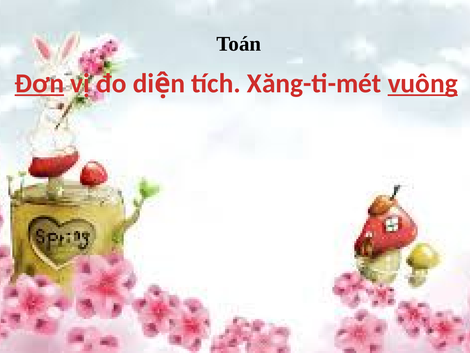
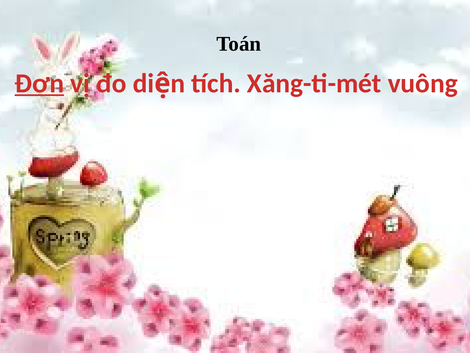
vuông underline: present -> none (423, 83)
